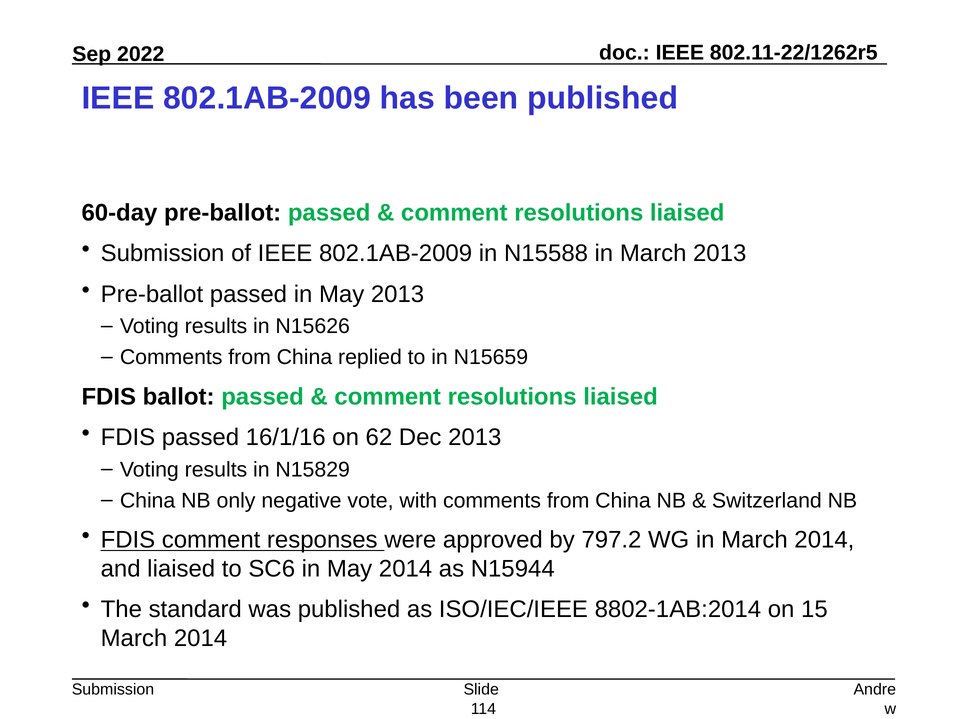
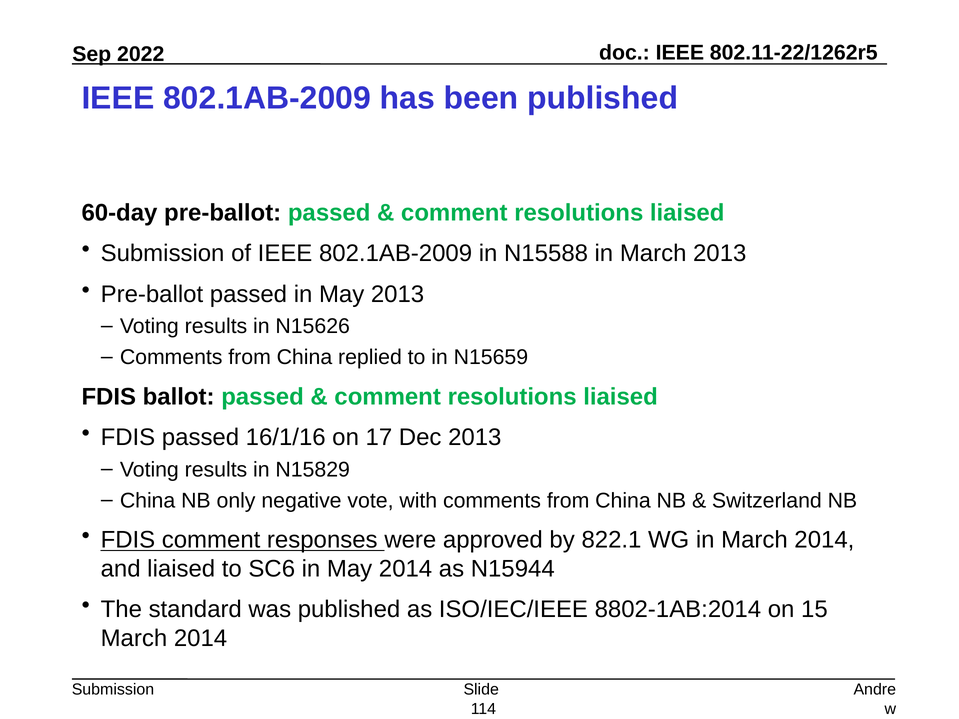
62: 62 -> 17 (379, 438)
797.2: 797.2 -> 822.1 (611, 540)
